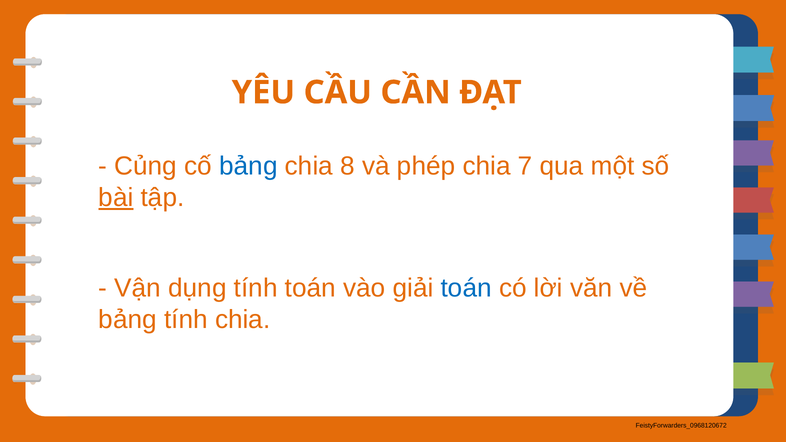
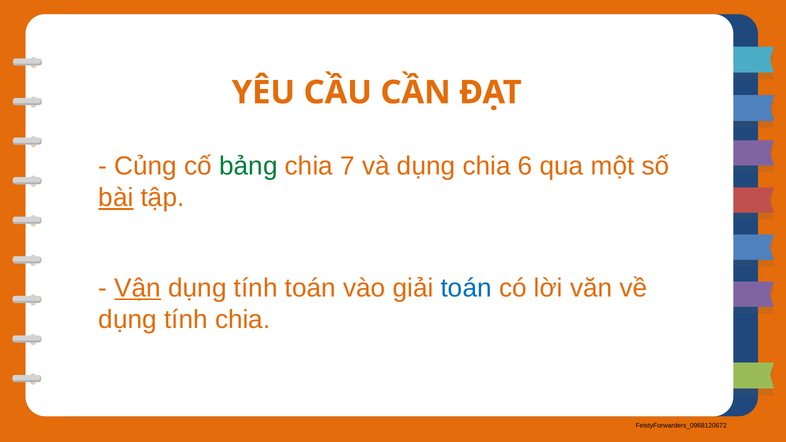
bảng colour: blue -> green (248, 166)
8: 8 -> 7 (347, 166)
và phép: phép -> dụng (426, 166)
7: 7 -> 6 (525, 166)
Vận underline: none -> present (138, 288)
bảng: bảng -> dụng (128, 320)
